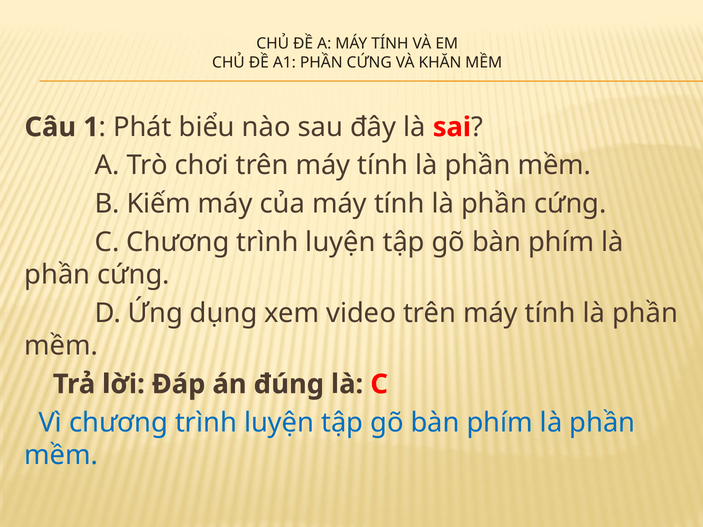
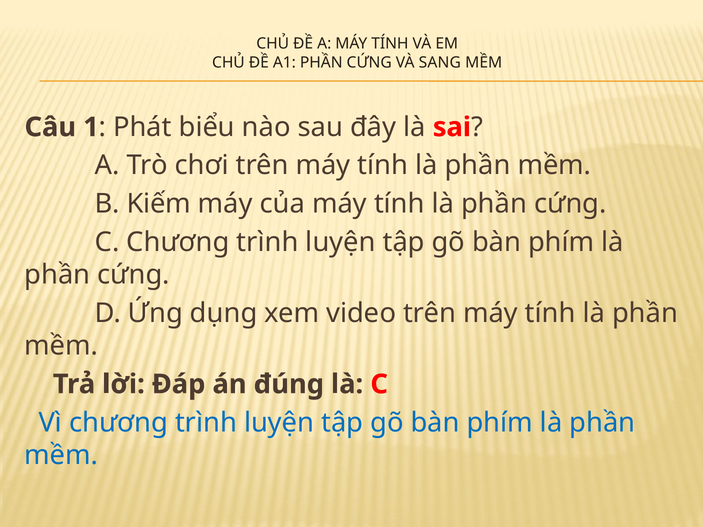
KHĂN: KHĂN -> SANG (440, 63)
